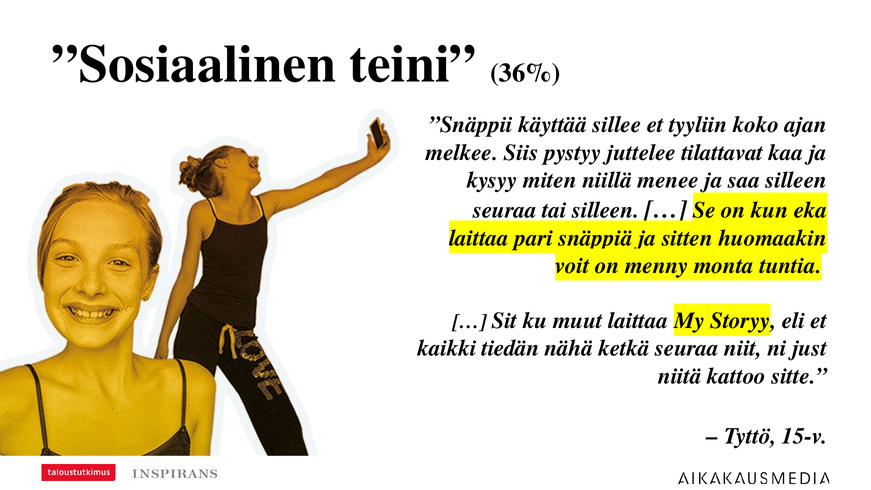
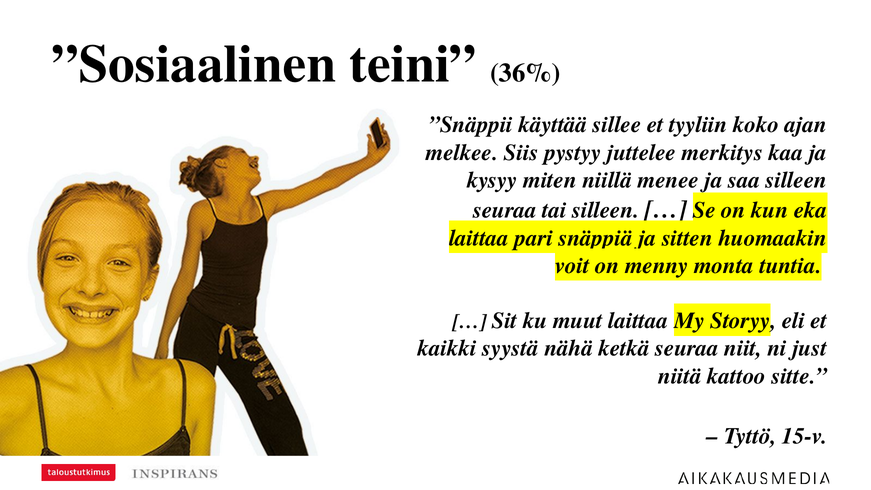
tilattavat: tilattavat -> merkitys (722, 152)
tiedän: tiedän -> syystä (511, 348)
